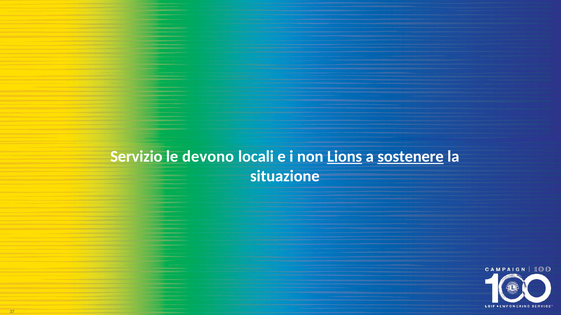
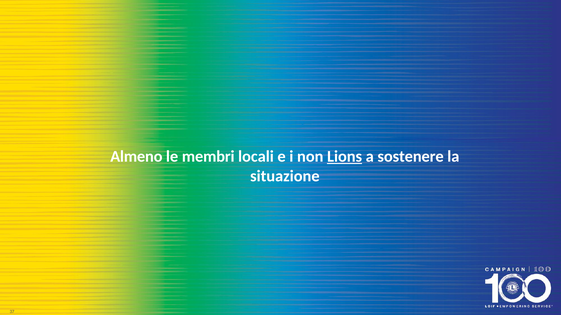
Servizio: Servizio -> Almeno (136, 157)
devono: devono -> membri (208, 157)
sostenere underline: present -> none (411, 157)
